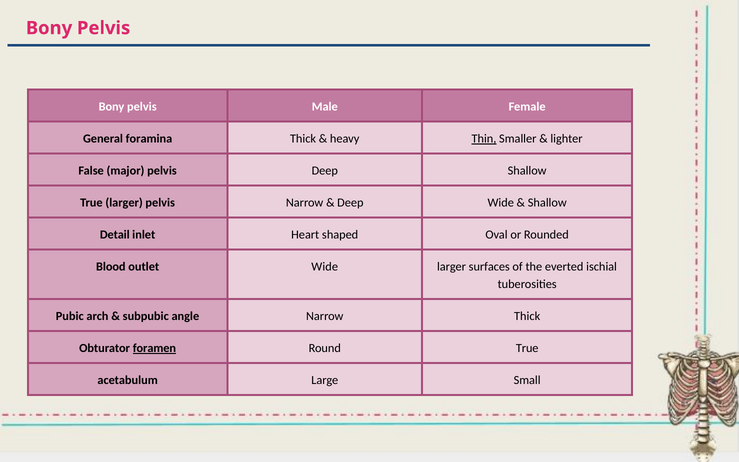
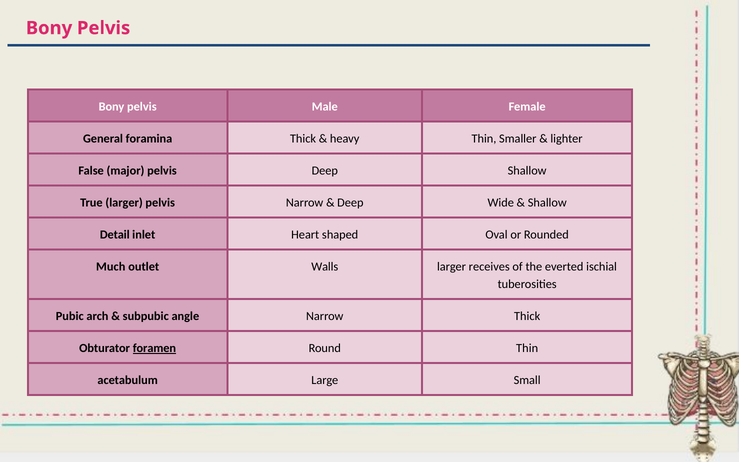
Thin underline: present -> none (484, 139)
Blood: Blood -> Much (111, 267)
outlet Wide: Wide -> Walls (325, 267)
surfaces: surfaces -> receives (489, 267)
Round True: True -> Thin (527, 348)
